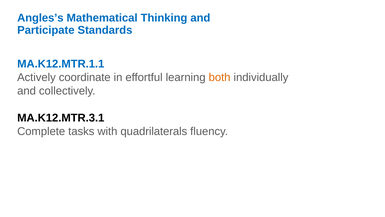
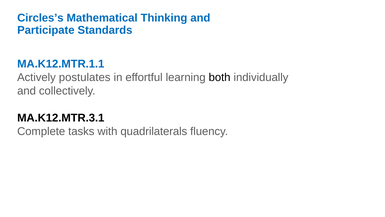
Angles’s: Angles’s -> Circles’s (40, 18)
coordinate: coordinate -> postulates (85, 77)
both colour: orange -> black (220, 77)
